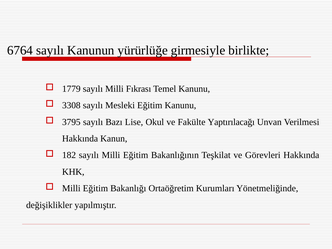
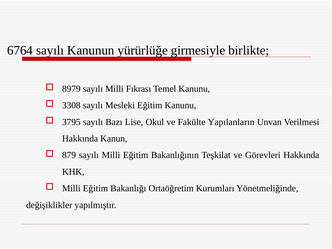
1779: 1779 -> 8979 (71, 89)
Yaptırılacağı: Yaptırılacağı -> Yapılanların (231, 122)
182: 182 -> 879 (69, 155)
